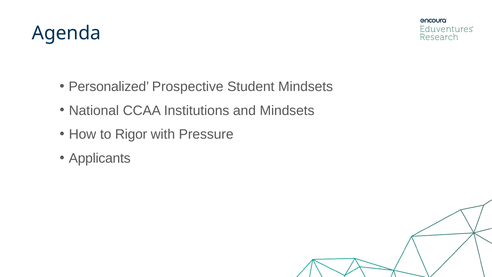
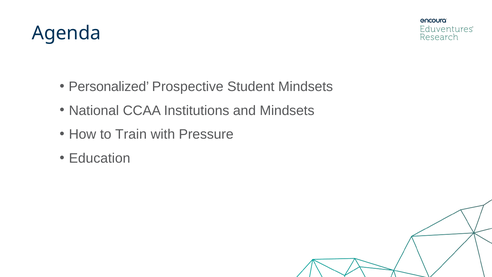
Rigor: Rigor -> Train (131, 134)
Applicants: Applicants -> Education (100, 158)
